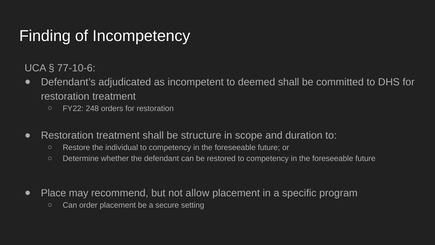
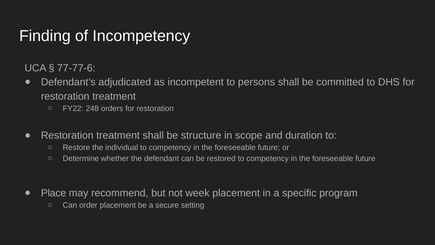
77-10-6: 77-10-6 -> 77-77-6 (76, 68)
deemed: deemed -> persons (257, 82)
allow: allow -> week (198, 193)
